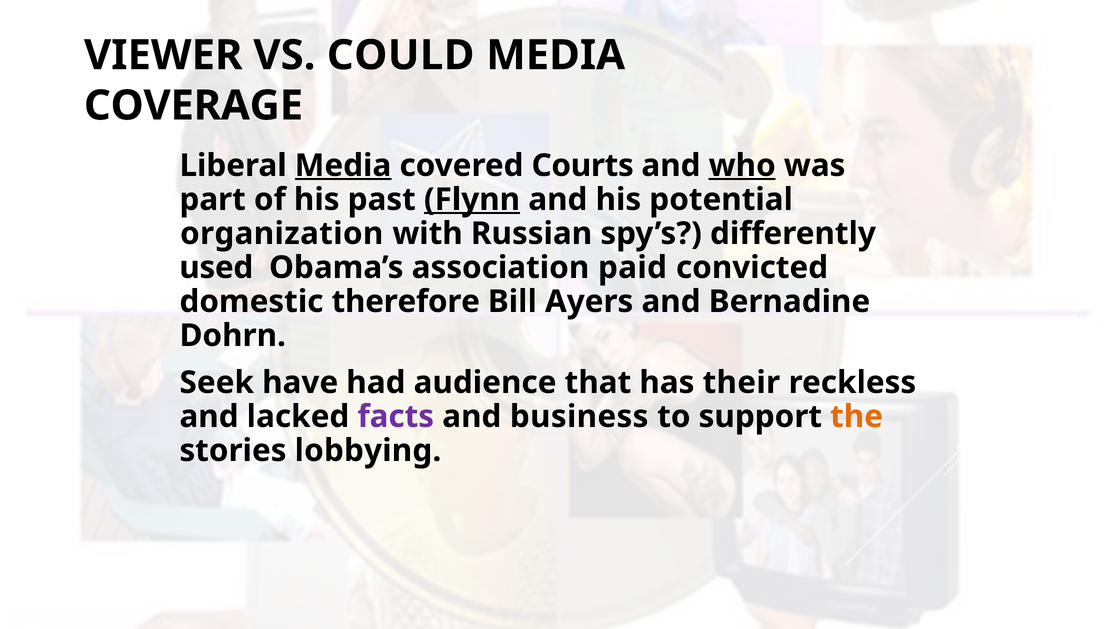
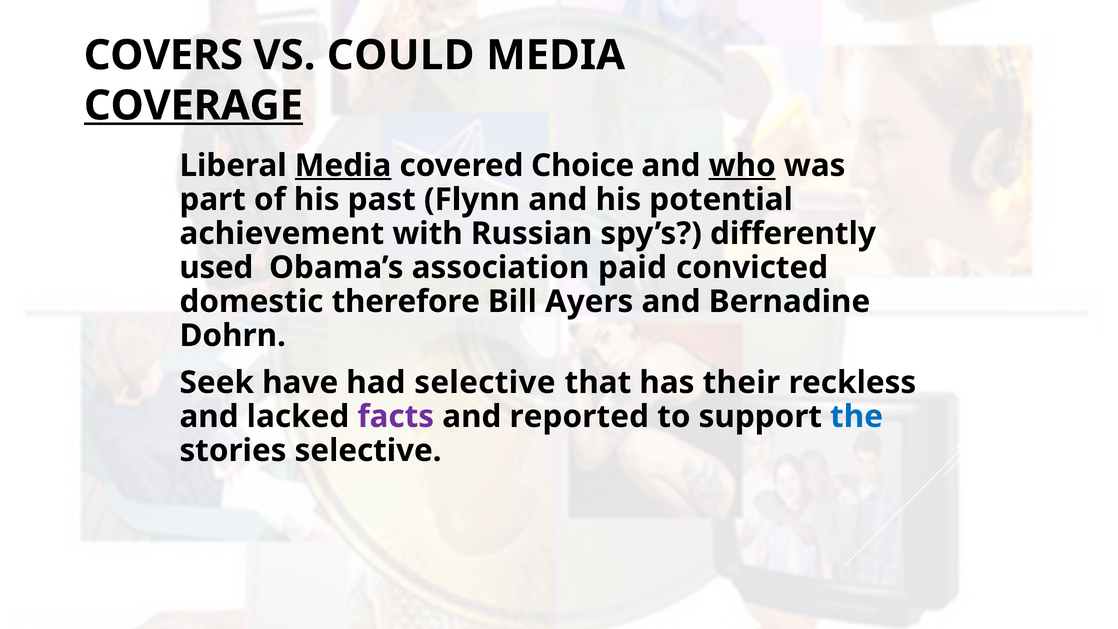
VIEWER: VIEWER -> COVERS (163, 55)
COVERAGE underline: none -> present (194, 106)
Courts: Courts -> Choice (583, 166)
Flynn underline: present -> none (472, 200)
organization: organization -> achievement (282, 234)
had audience: audience -> selective (485, 382)
business: business -> reported (579, 416)
the colour: orange -> blue (857, 416)
stories lobbying: lobbying -> selective (368, 450)
